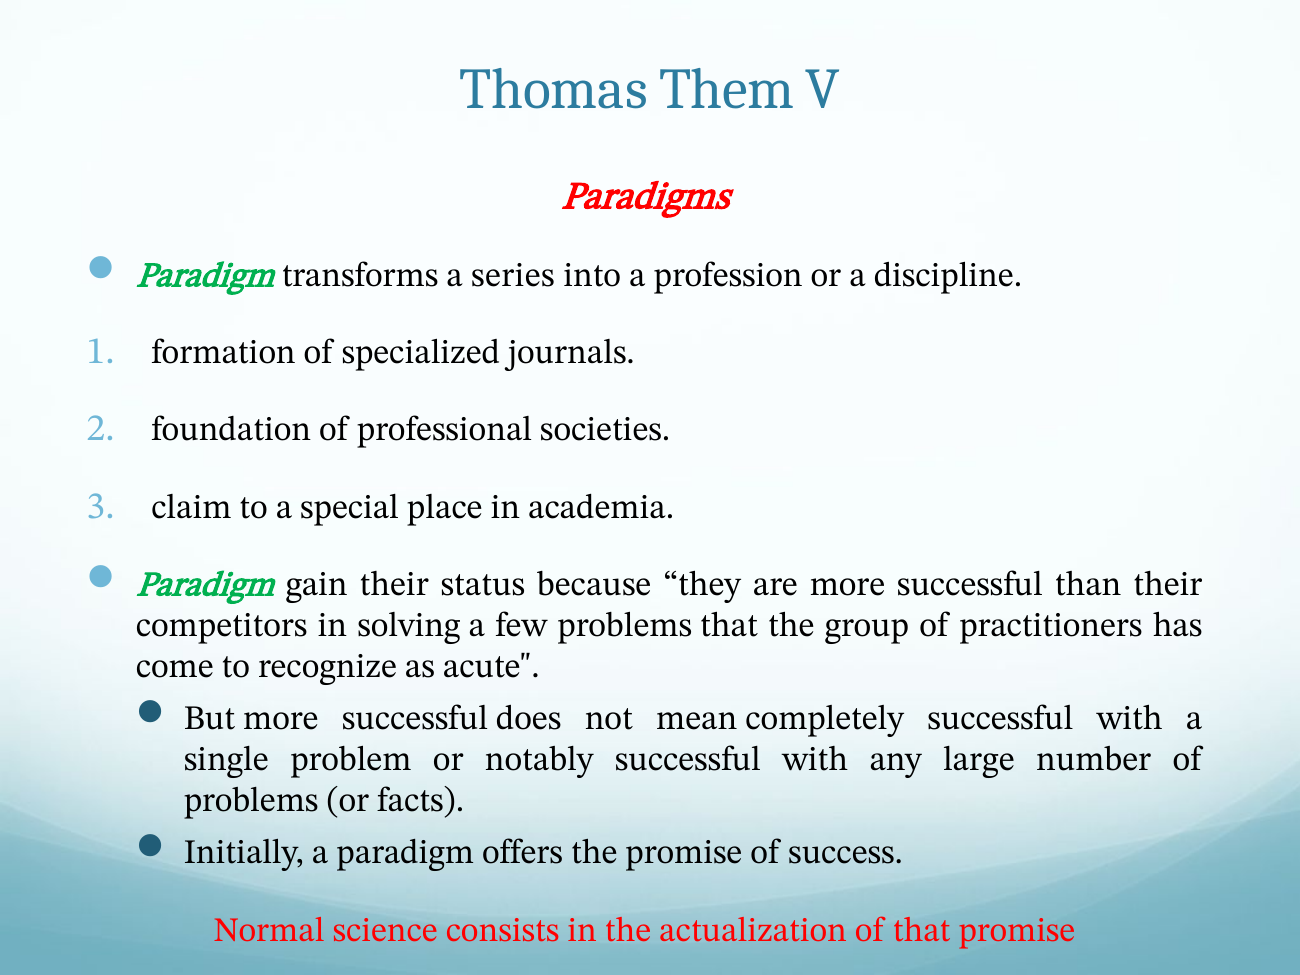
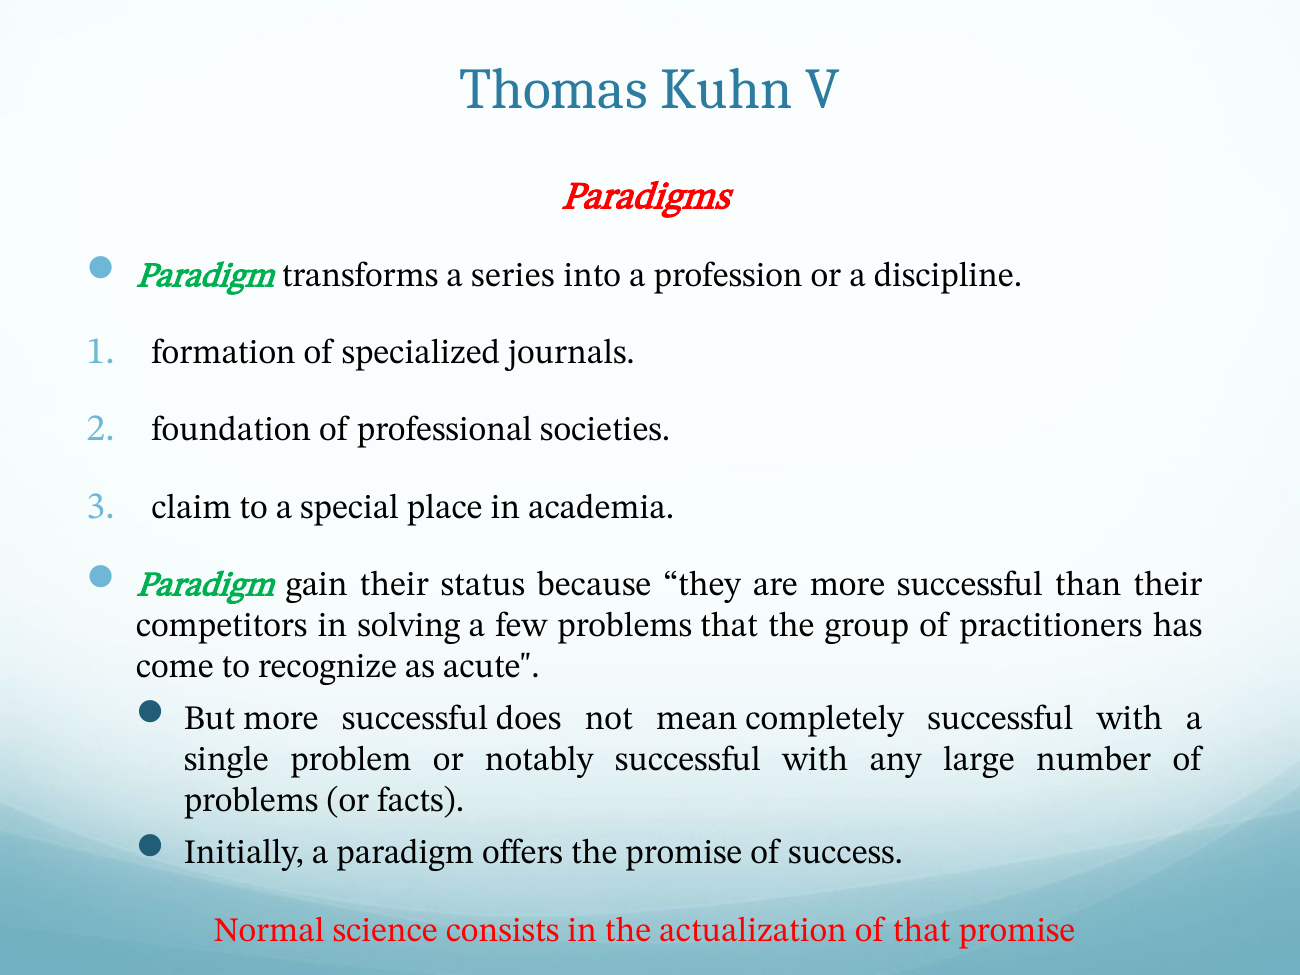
Them: Them -> Kuhn (726, 89)
